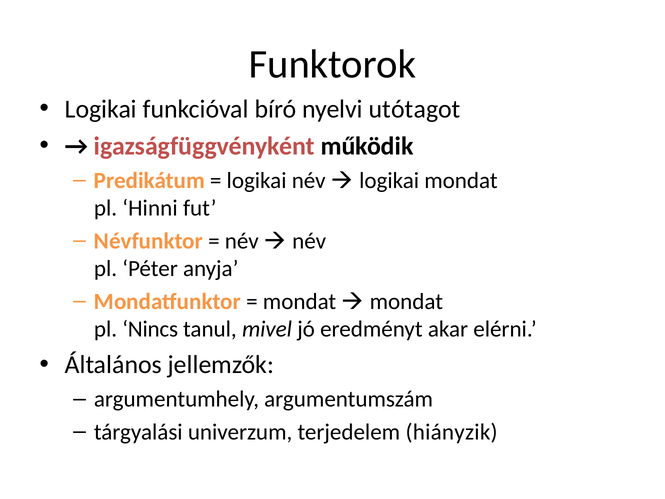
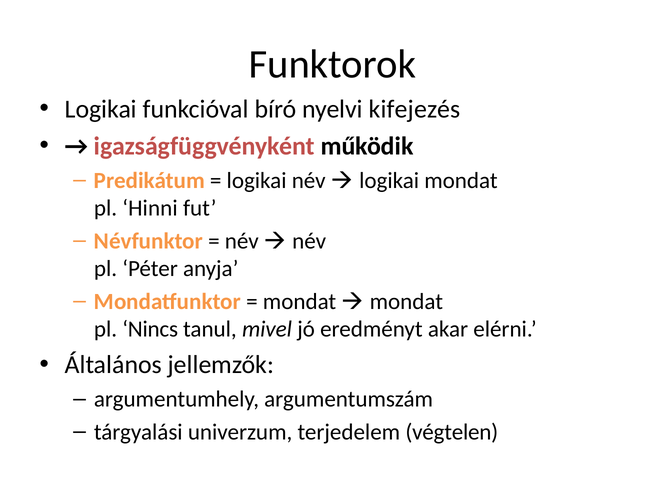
utótagot: utótagot -> kifejezés (415, 109)
hiányzik: hiányzik -> végtelen (452, 432)
